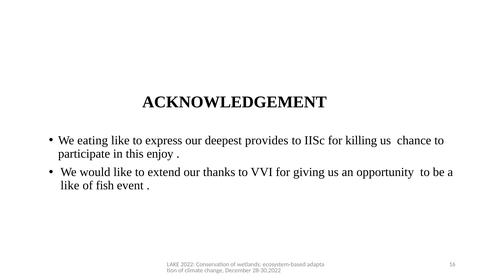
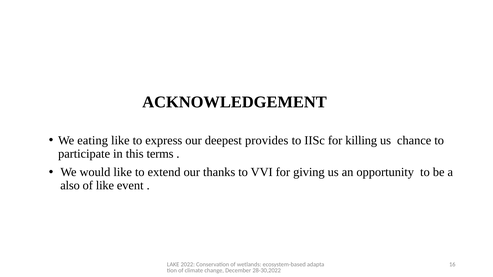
enjoy: enjoy -> terms (160, 154)
like: like -> also (70, 186)
of fish: fish -> like (105, 186)
